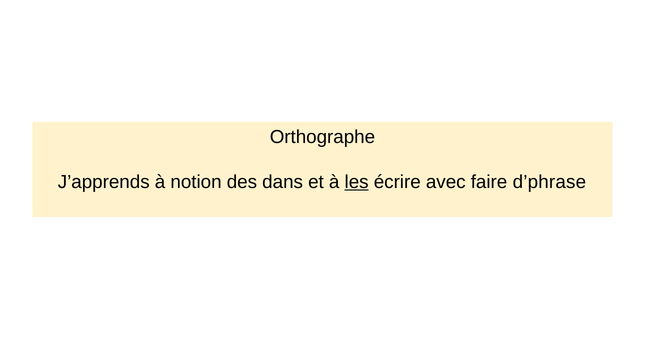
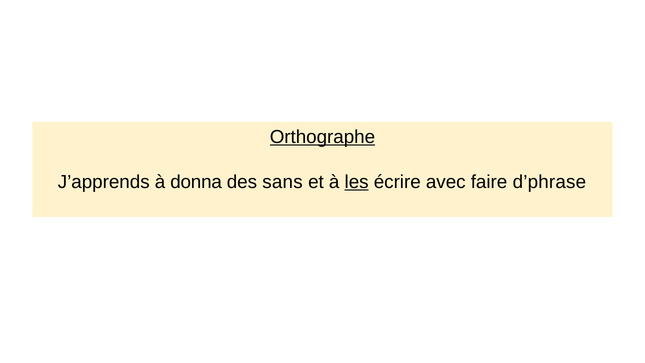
Orthographe underline: none -> present (322, 137)
notion: notion -> donna (196, 182)
dans: dans -> sans (283, 182)
